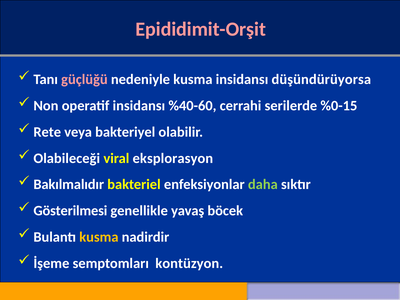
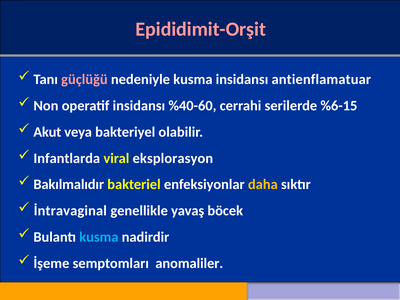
düşündürüyorsa: düşündürüyorsa -> antienflamatuar (321, 79)
%0-15: %0-15 -> %6-15 (339, 106)
Rete: Rete -> Akut (47, 132)
Olabileceği: Olabileceği -> Infantlarda (67, 158)
daha colour: light green -> yellow (263, 185)
Gösterilmesi: Gösterilmesi -> İntravaginal (70, 211)
kusma colour: yellow -> light blue (99, 237)
kontüzyon: kontüzyon -> anomaliler (189, 263)
